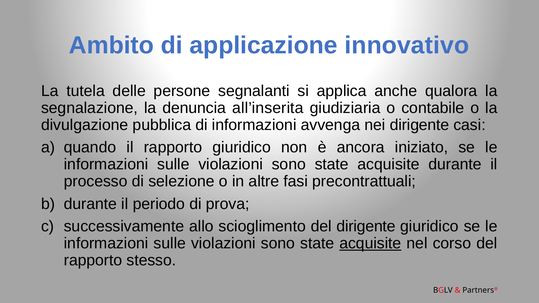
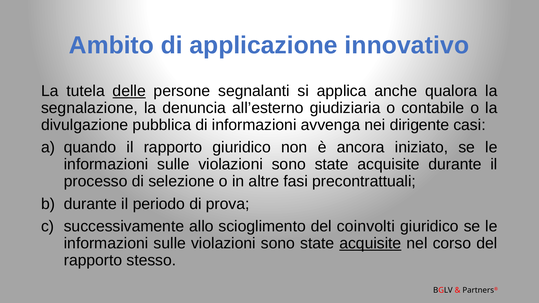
delle underline: none -> present (129, 91)
all’inserita: all’inserita -> all’esterno (268, 108)
del dirigente: dirigente -> coinvolti (366, 227)
